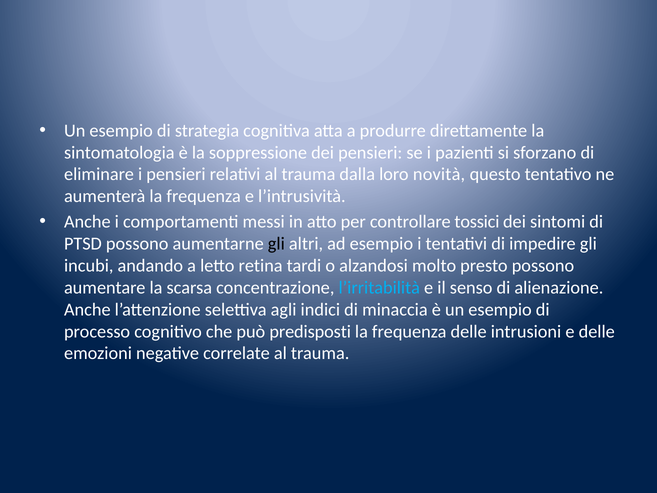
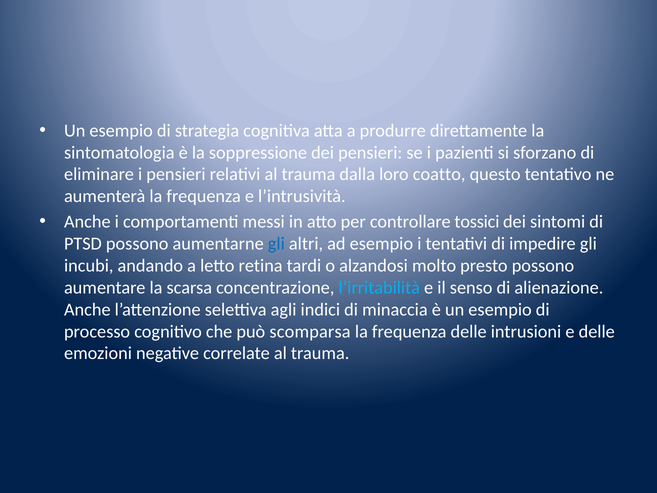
novità: novità -> coatto (439, 174)
gli colour: black -> blue (276, 244)
predisposti: predisposti -> scomparsa (310, 331)
